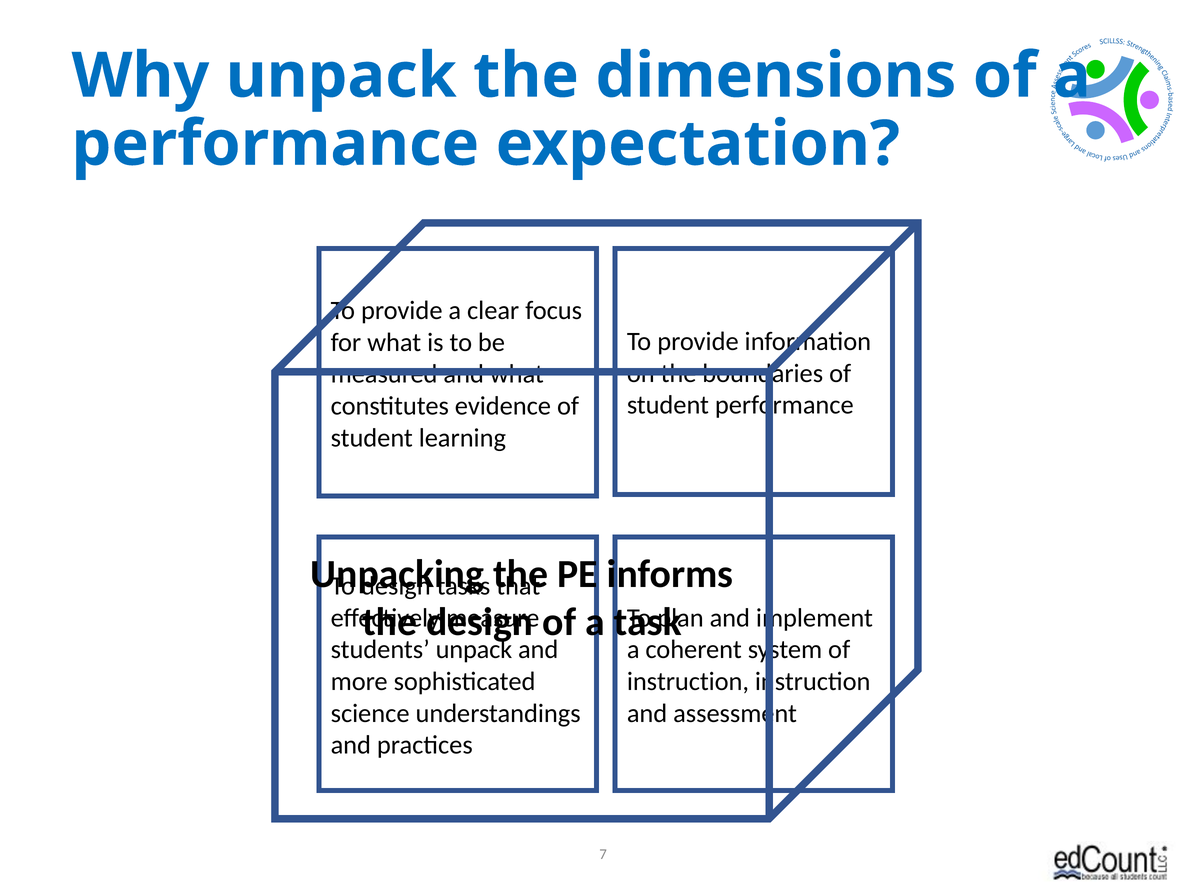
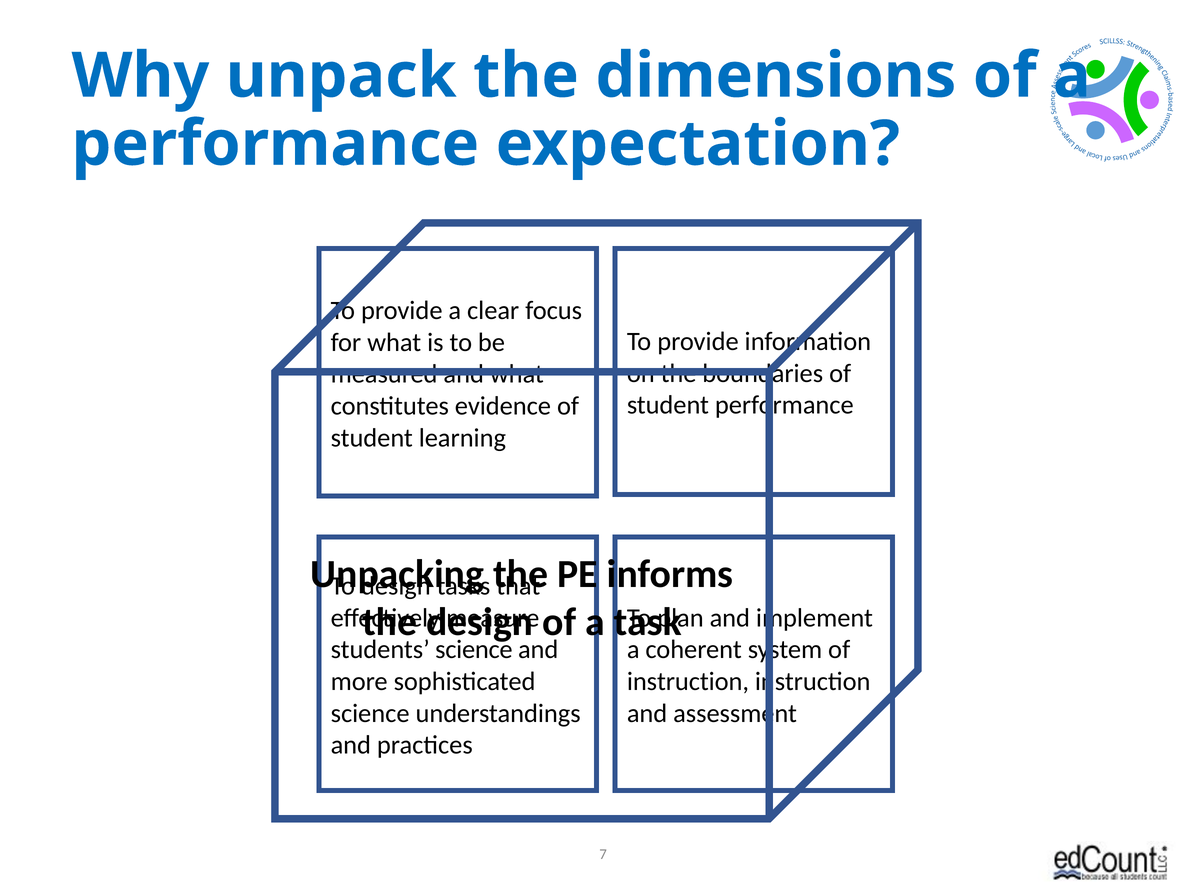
students unpack: unpack -> science (474, 649)
